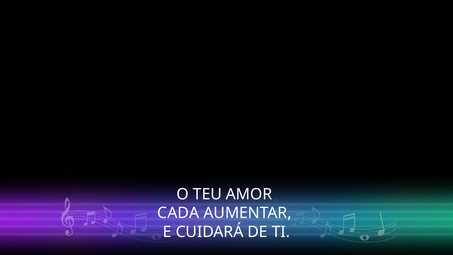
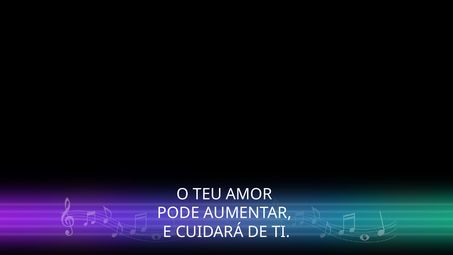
CADA: CADA -> PODE (178, 213)
